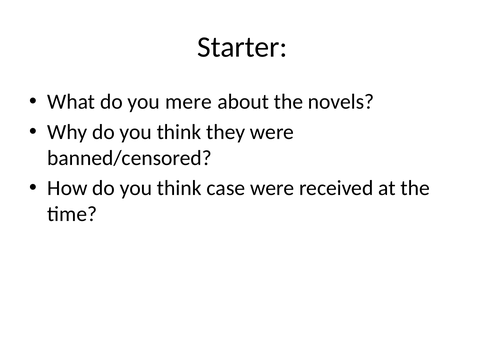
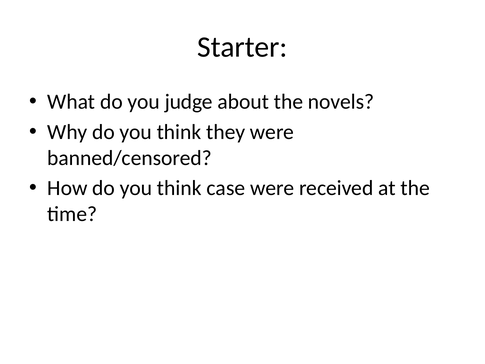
mere: mere -> judge (189, 102)
